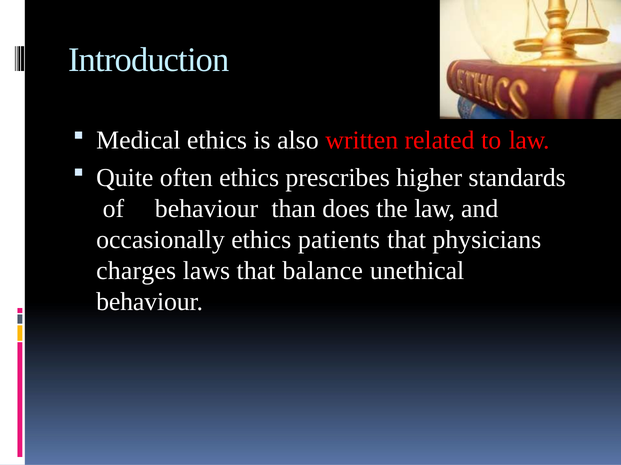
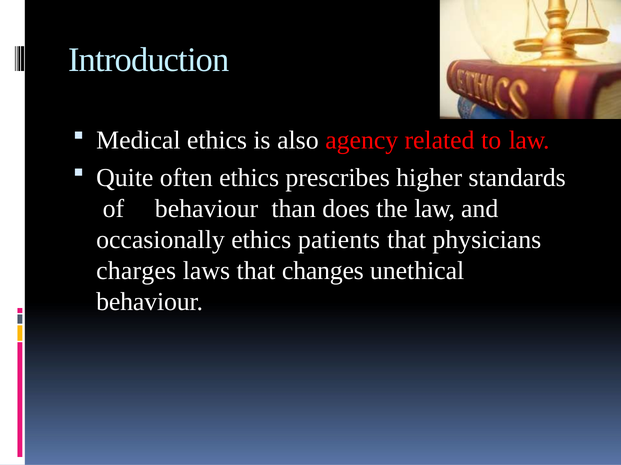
written: written -> agency (362, 141)
balance: balance -> changes (323, 271)
